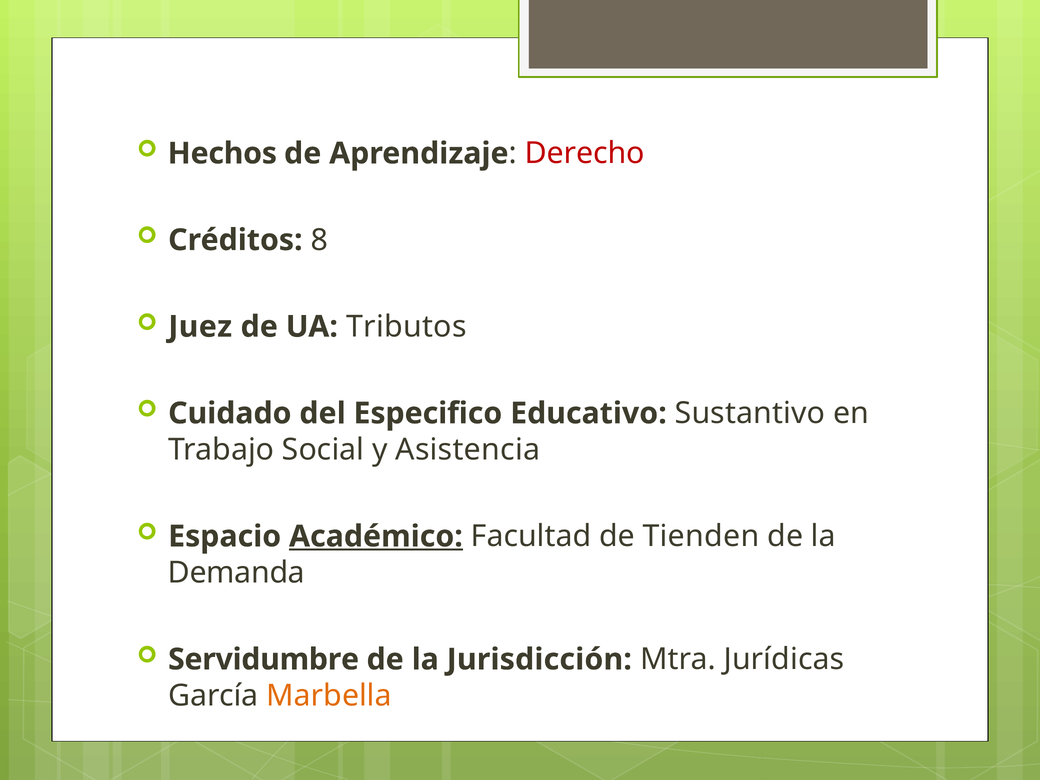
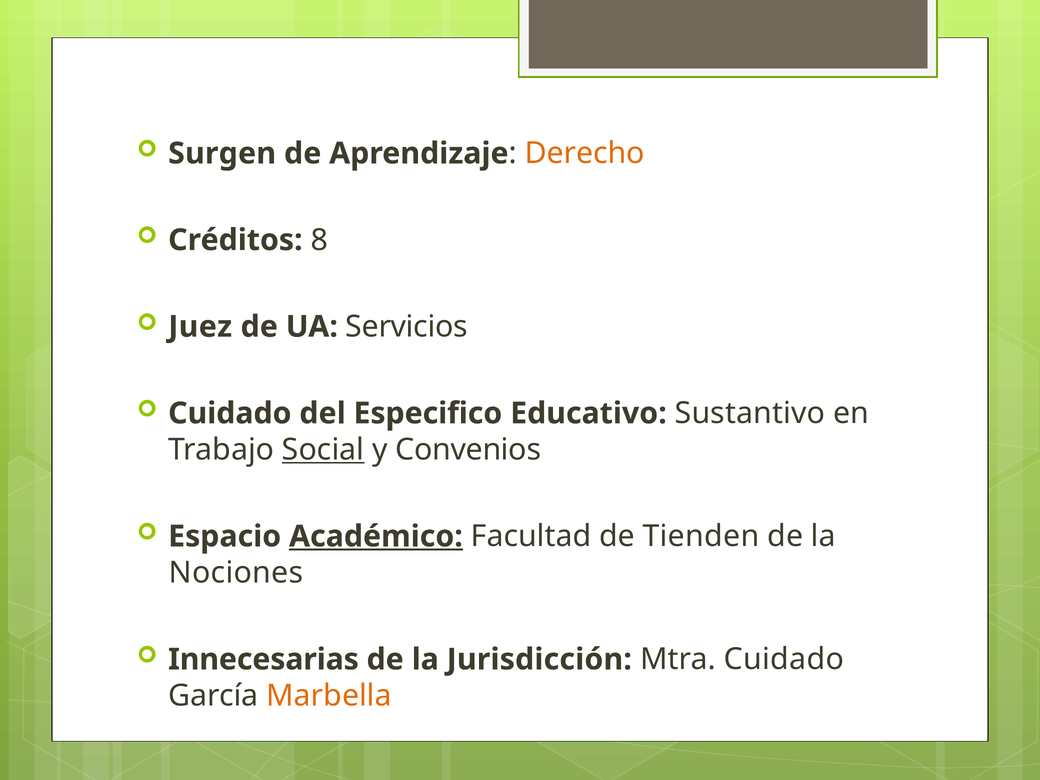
Hechos: Hechos -> Surgen (222, 153)
Derecho colour: red -> orange (585, 153)
Tributos: Tributos -> Servicios (407, 327)
Social underline: none -> present (323, 450)
Asistencia: Asistencia -> Convenios (468, 450)
Demanda: Demanda -> Nociones (236, 573)
Servidumbre: Servidumbre -> Innecesarias (263, 659)
Mtra Jurídicas: Jurídicas -> Cuidado (784, 659)
